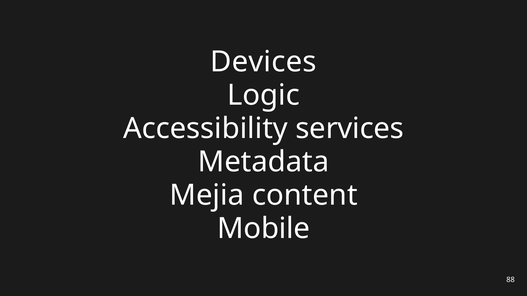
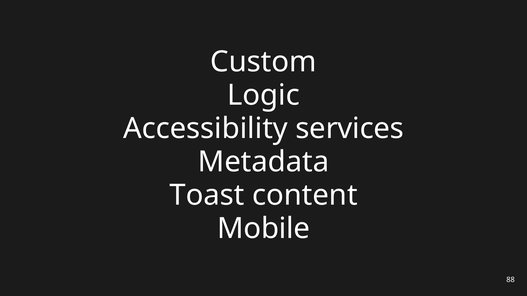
Devices: Devices -> Custom (263, 62)
Mejia: Mejia -> Toast (207, 195)
